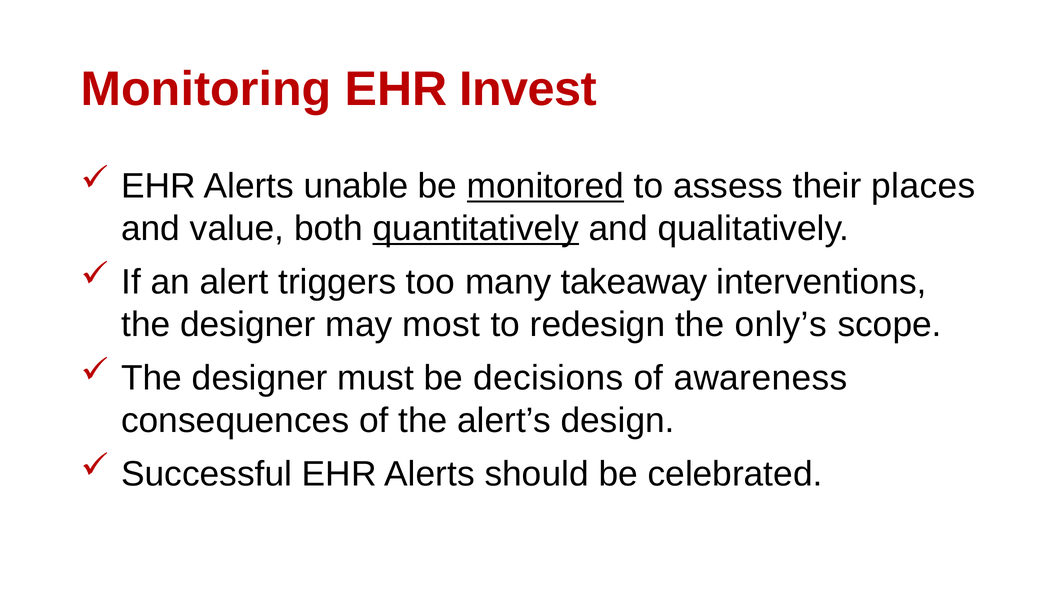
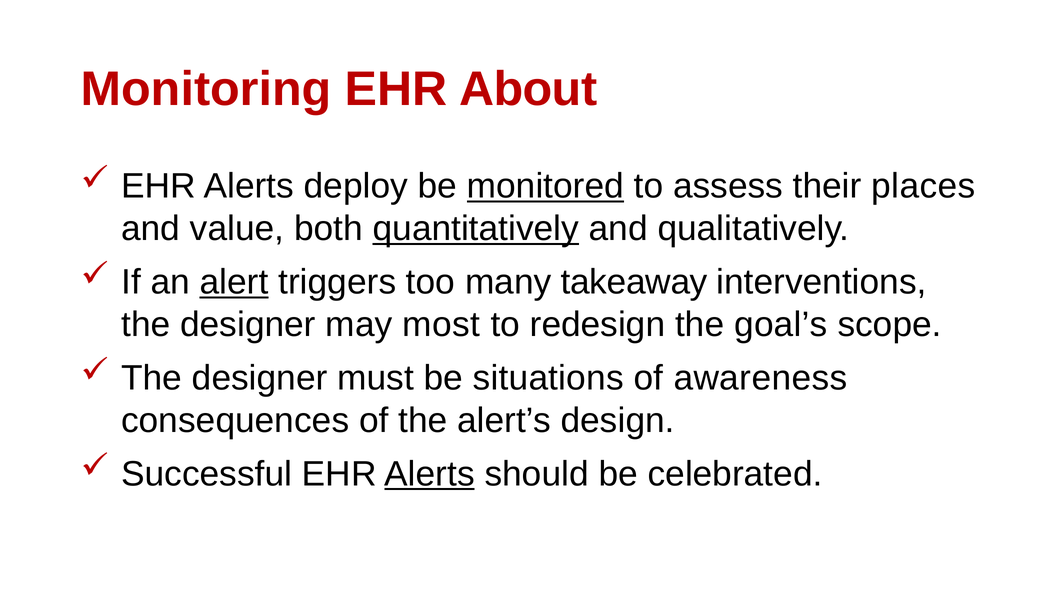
Invest: Invest -> About (528, 89)
unable: unable -> deploy (356, 186)
alert underline: none -> present (234, 282)
only’s: only’s -> goal’s (781, 325)
decisions: decisions -> situations (548, 378)
Alerts underline: none -> present (430, 474)
